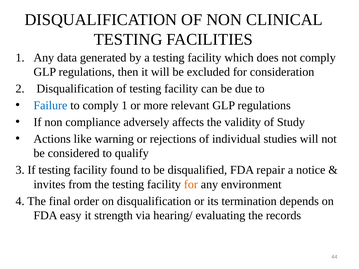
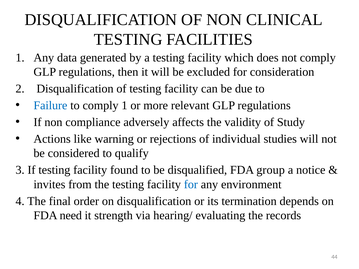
repair: repair -> group (271, 170)
for colour: orange -> blue (191, 185)
easy: easy -> need (71, 216)
